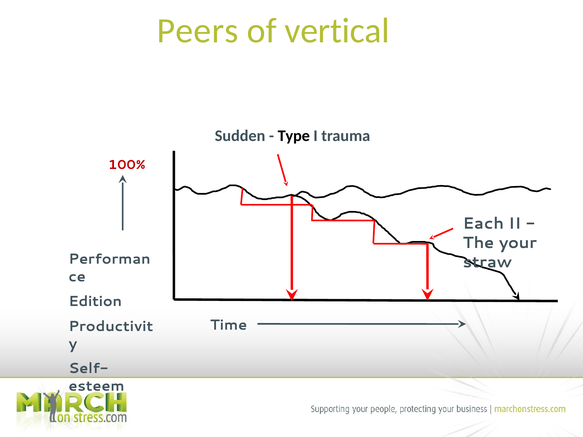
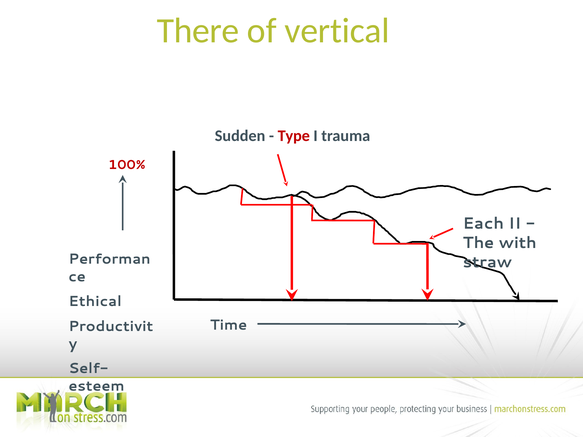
Peers: Peers -> There (198, 31)
Type colour: black -> red (294, 136)
your: your -> with (518, 243)
Edition: Edition -> Ethical (95, 302)
